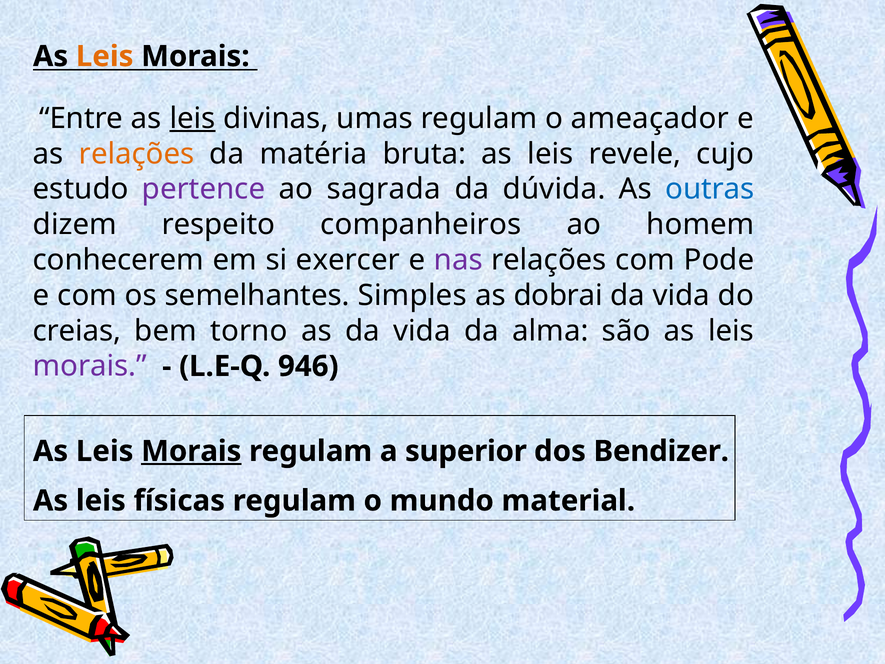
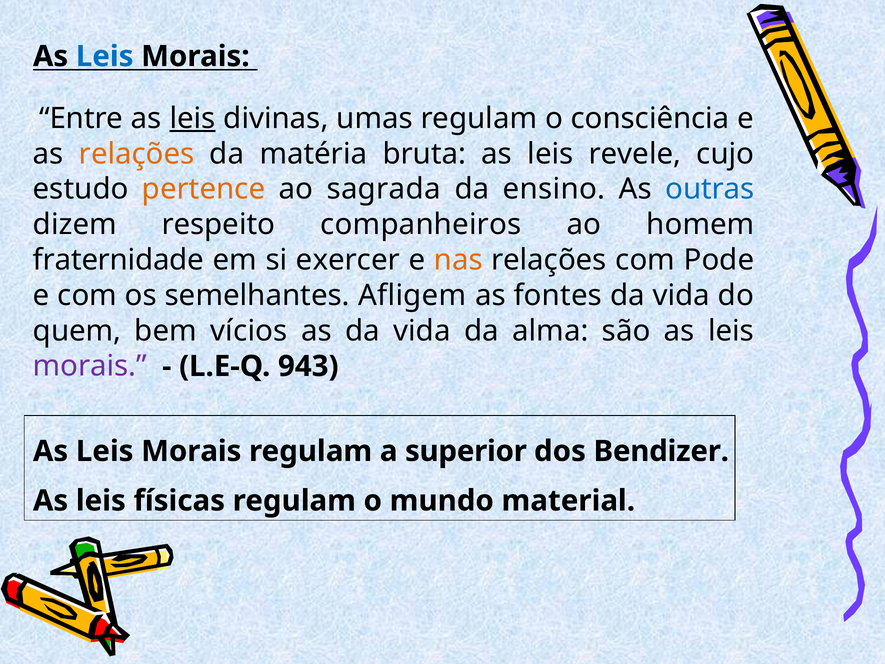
Leis colour: orange -> blue (105, 56)
ameaçador: ameaçador -> consciência (650, 118)
pertence colour: purple -> orange (204, 189)
dúvida: dúvida -> ensino (554, 189)
conhecerem: conhecerem -> fraternidade (118, 260)
nas colour: purple -> orange (458, 260)
Simples: Simples -> Afligem (412, 295)
dobrai: dobrai -> fontes (558, 295)
creias: creias -> quem (77, 331)
torno: torno -> vícios (249, 331)
946: 946 -> 943 (308, 366)
Morais underline: present -> none (191, 451)
